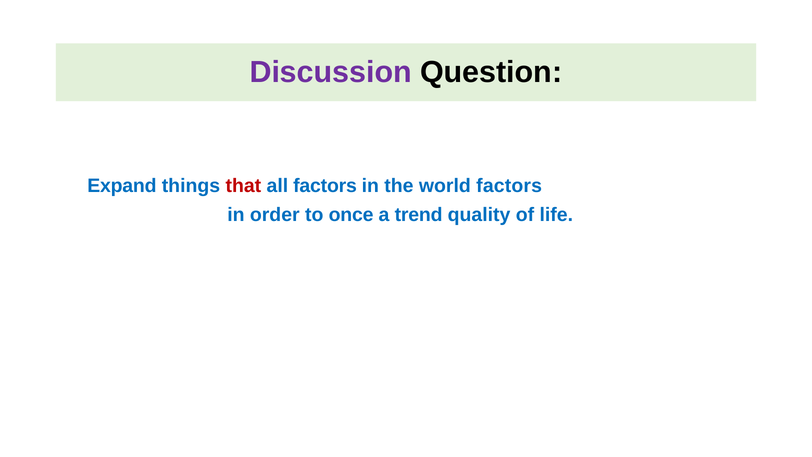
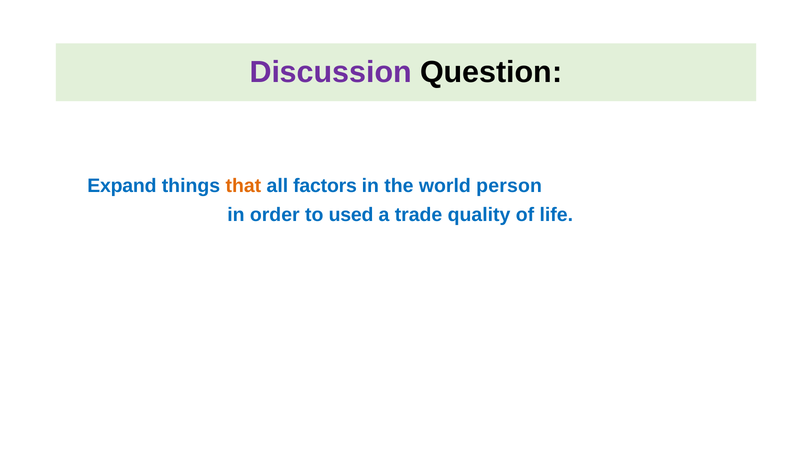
that colour: red -> orange (243, 186)
world factors: factors -> person (509, 186)
once: once -> used (351, 215)
trend: trend -> trade (419, 215)
